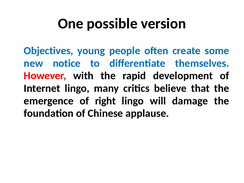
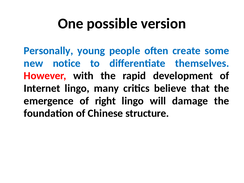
Objectives: Objectives -> Personally (49, 51)
applause: applause -> structure (147, 113)
